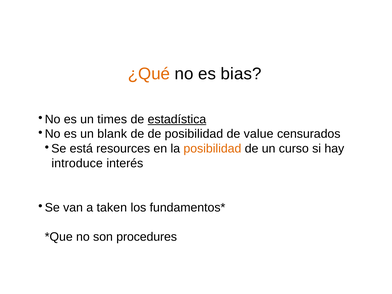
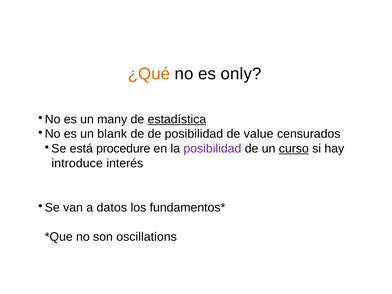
bias: bias -> only (241, 74)
times: times -> many (112, 119)
resources: resources -> procedure (123, 149)
posibilidad colour: orange -> purple (212, 149)
curso underline: none -> present (294, 149)
taken: taken -> datos (112, 207)
procedures: procedures -> oscillations (147, 237)
